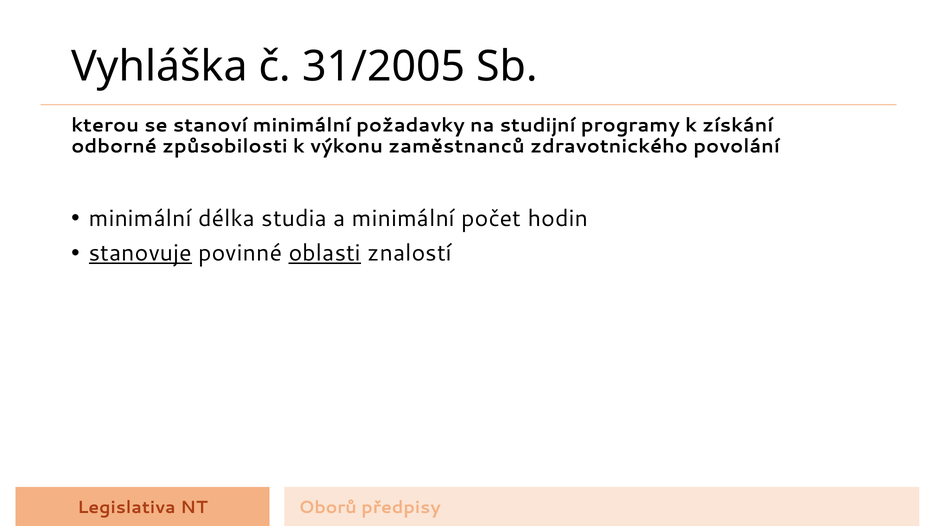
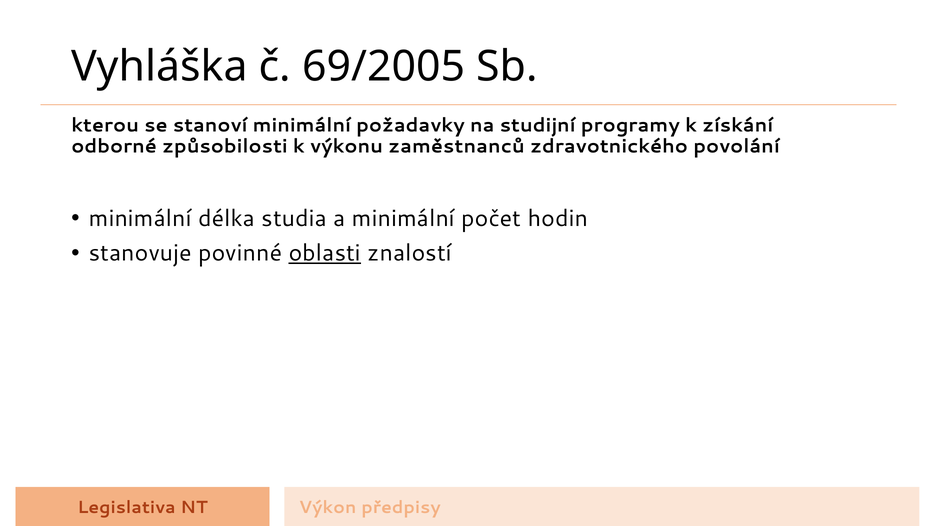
31/2005: 31/2005 -> 69/2005 (384, 67)
stanovuje underline: present -> none (140, 253)
Oborů: Oborů -> Výkon (328, 508)
